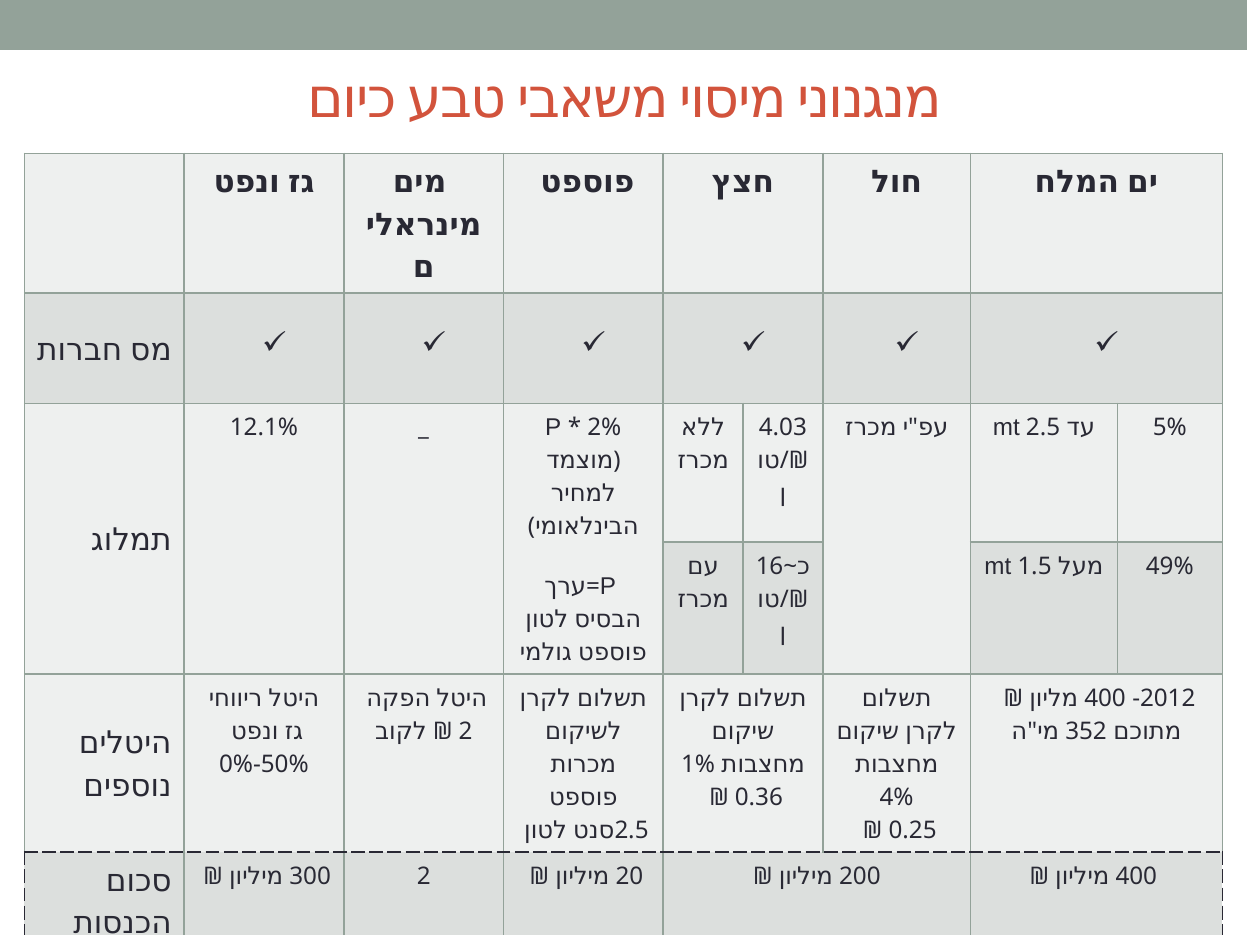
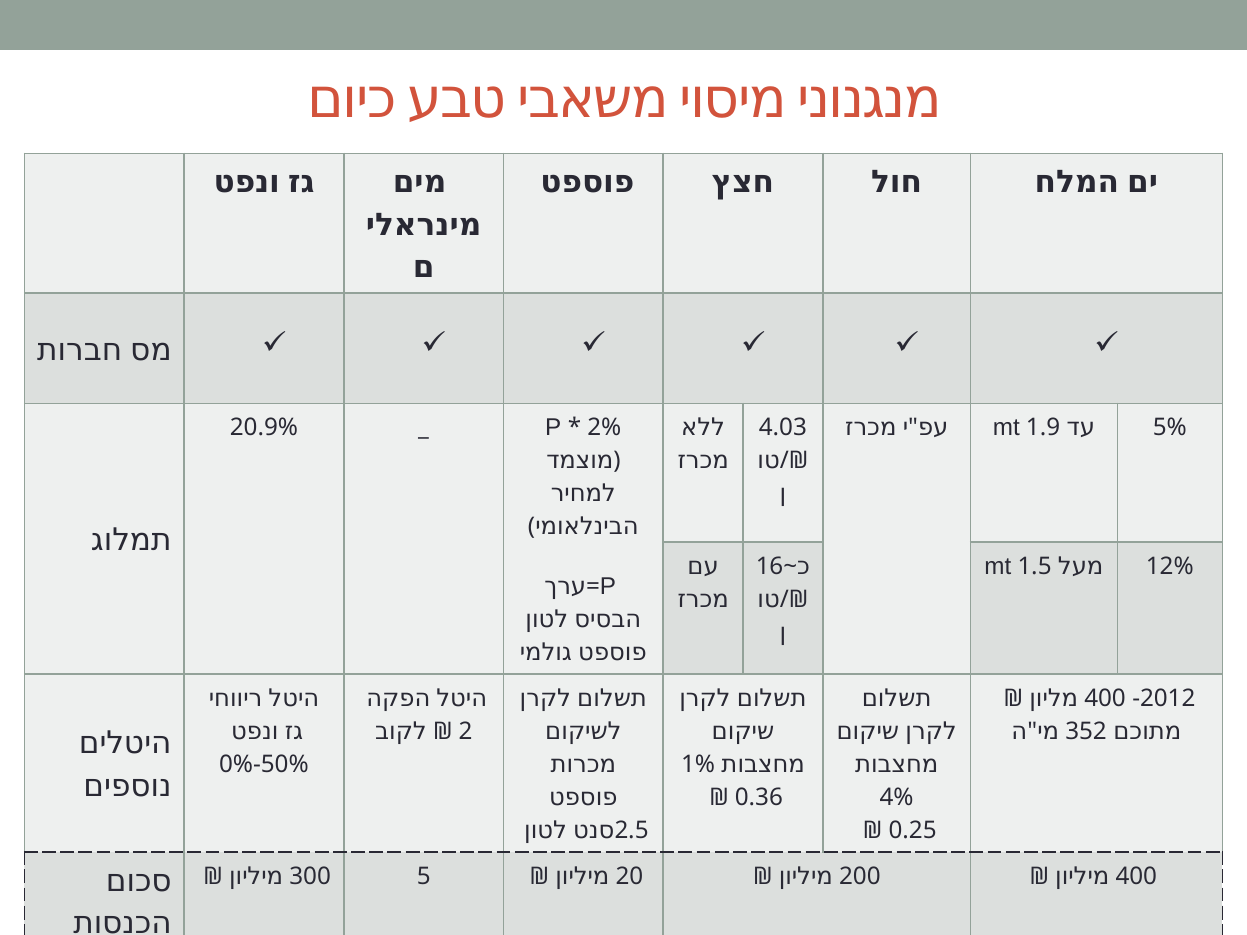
12.1%: 12.1% -> 20.9% (264, 428)
2.5: 2.5 -> 1.9 (1043, 428)
49%: 49% -> 12% (1170, 566)
2: 2 -> 5 (424, 876)
